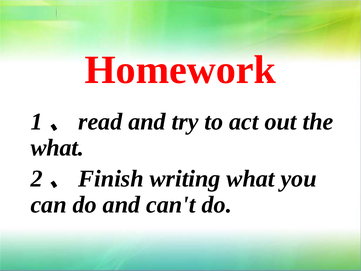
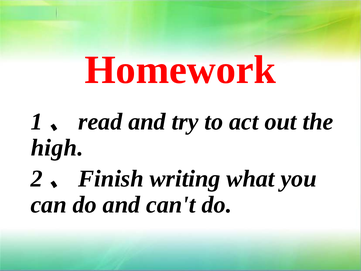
what: what -> high (57, 148)
